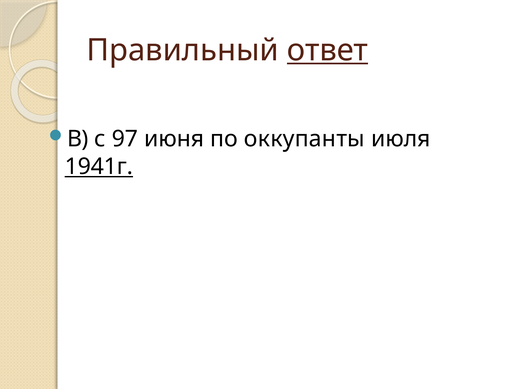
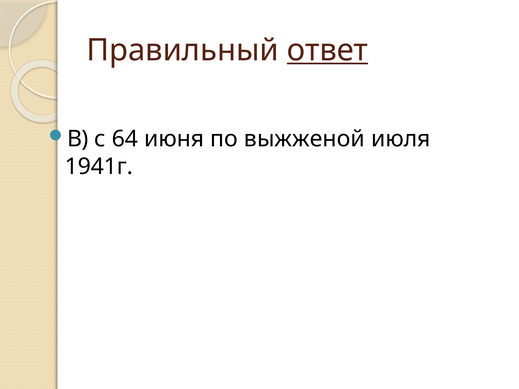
97: 97 -> 64 (125, 139)
оккупанты: оккупанты -> выжженой (304, 139)
1941г underline: present -> none (99, 167)
